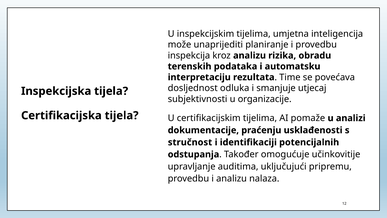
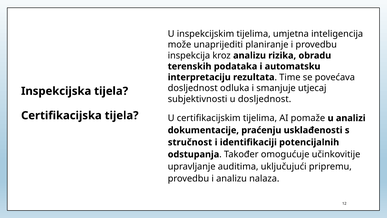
u organizacije: organizacije -> dosljednost (265, 99)
